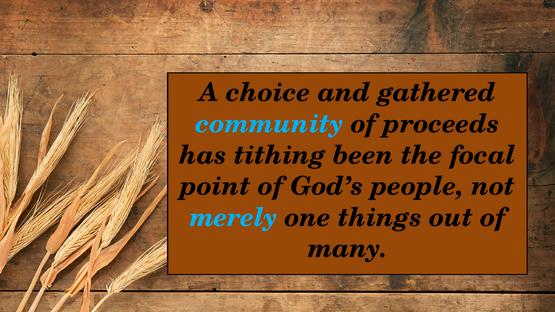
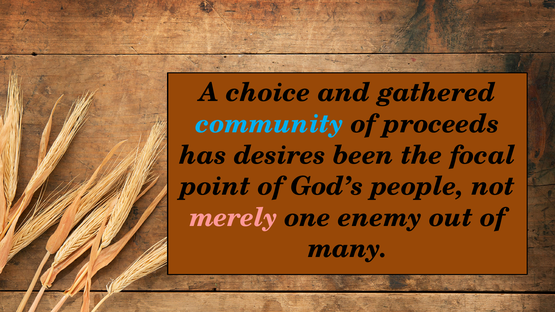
tithing: tithing -> desires (280, 155)
merely colour: light blue -> pink (233, 218)
things: things -> enemy (380, 218)
